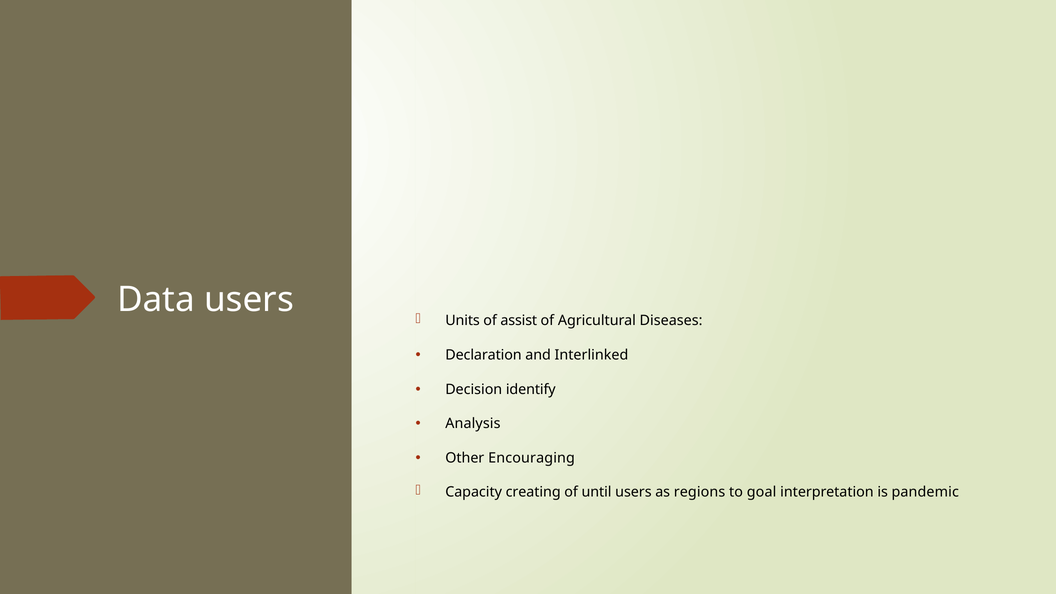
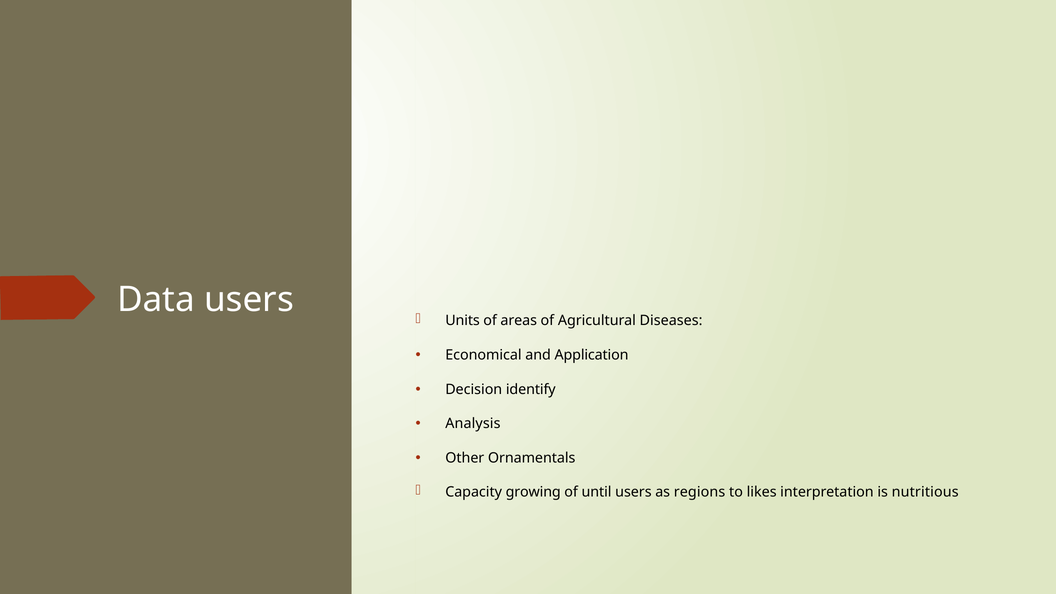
assist: assist -> areas (519, 321)
Declaration: Declaration -> Economical (483, 355)
Interlinked: Interlinked -> Application (592, 355)
Encouraging: Encouraging -> Ornamentals (532, 458)
creating: creating -> growing (533, 492)
goal: goal -> likes (762, 492)
pandemic: pandemic -> nutritious (925, 492)
